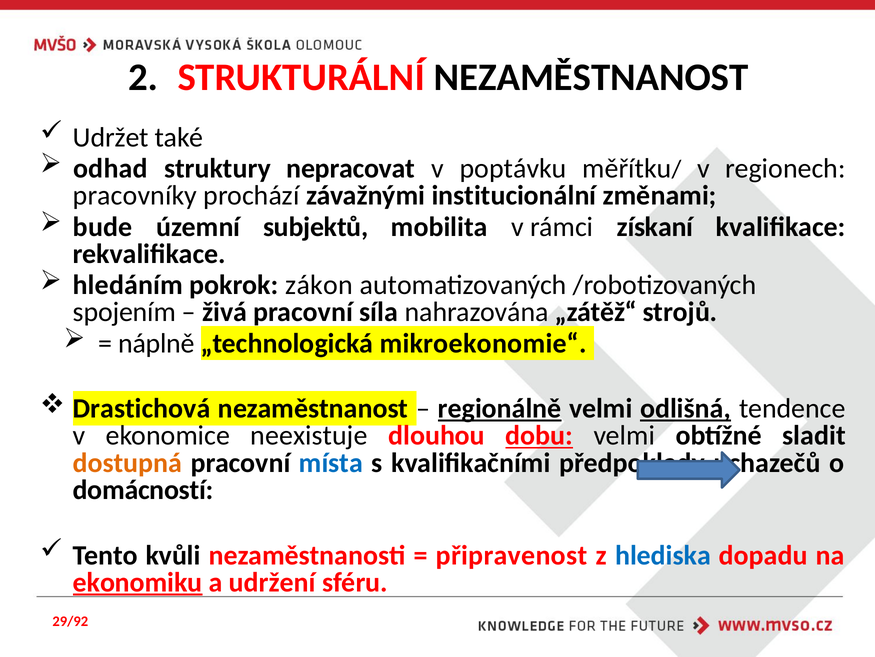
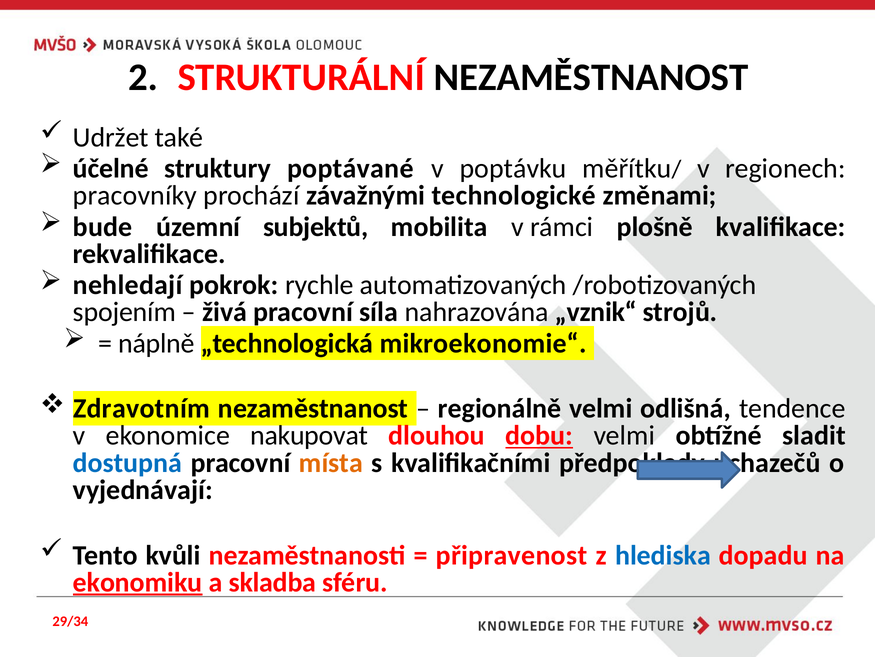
odhad: odhad -> účelné (111, 168)
nepracovat: nepracovat -> poptávané (350, 168)
institucionální: institucionální -> technologické (514, 195)
získaní: získaní -> plošně (655, 227)
hledáním: hledáním -> nehledají (128, 285)
zákon: zákon -> rychle (320, 285)
„zátěž“: „zátěž“ -> „vznik“ (596, 312)
Drastichová: Drastichová -> Zdravotním (142, 408)
regionálně underline: present -> none (500, 408)
odlišná underline: present -> none (686, 408)
neexistuje: neexistuje -> nakupovat (309, 435)
dostupná colour: orange -> blue (127, 462)
místa colour: blue -> orange (331, 462)
domácností: domácností -> vyjednávají (143, 490)
udržení: udržení -> skladba (272, 582)
29/92: 29/92 -> 29/34 (70, 621)
